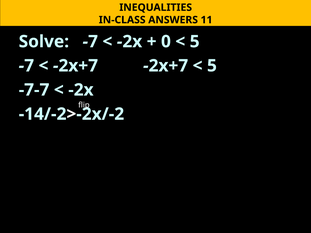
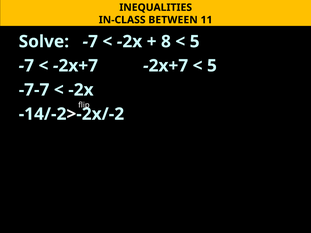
ANSWERS: ANSWERS -> BETWEEN (173, 20)
0: 0 -> 8 (166, 42)
